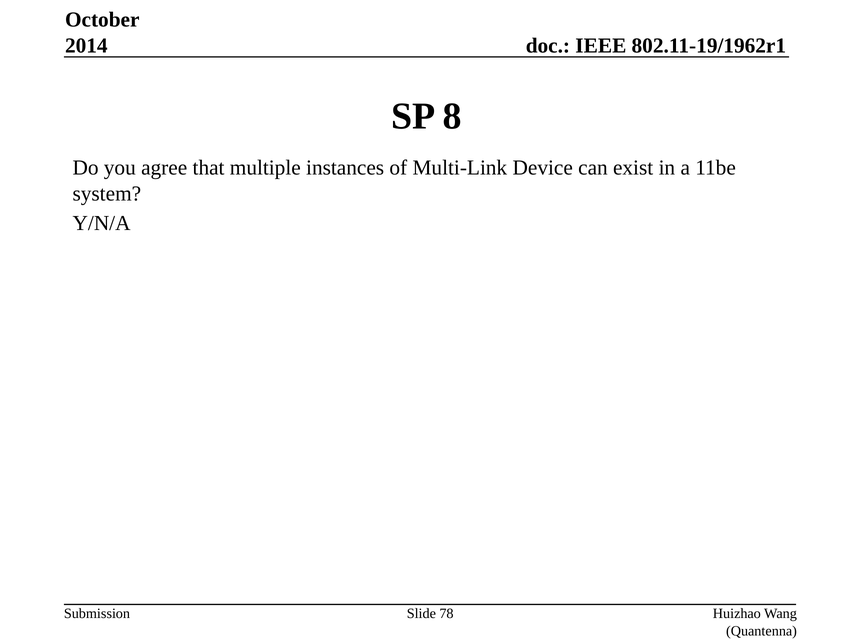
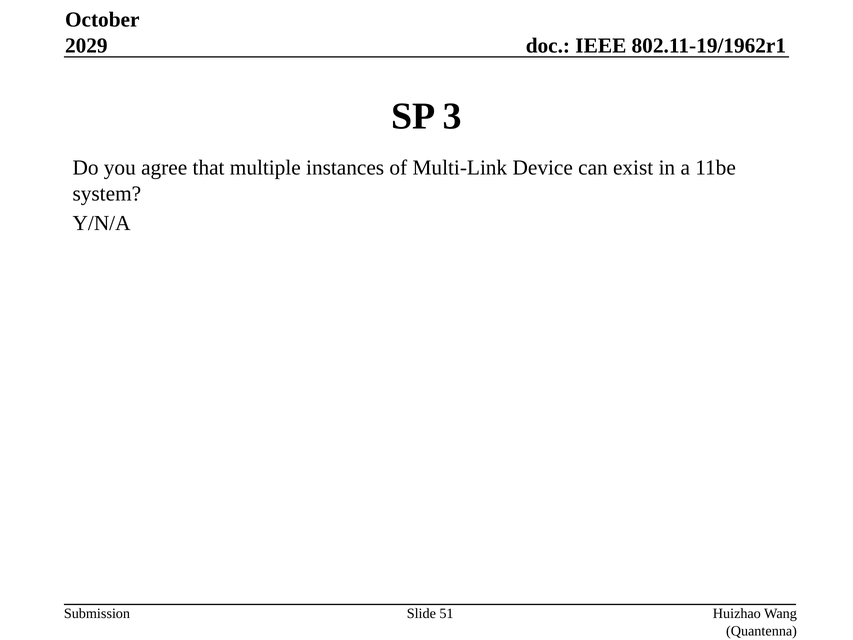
2014: 2014 -> 2029 (86, 46)
8: 8 -> 3 (452, 116)
78: 78 -> 51 (446, 614)
